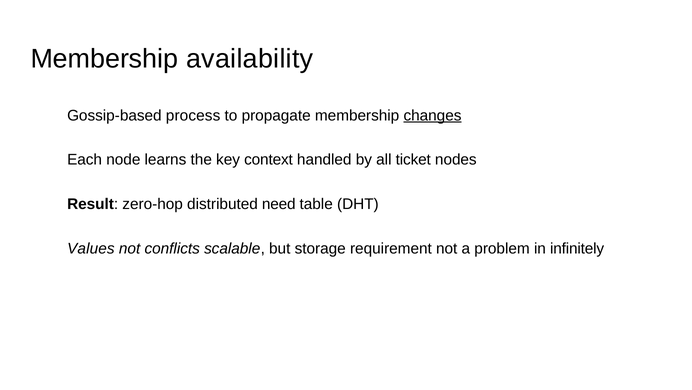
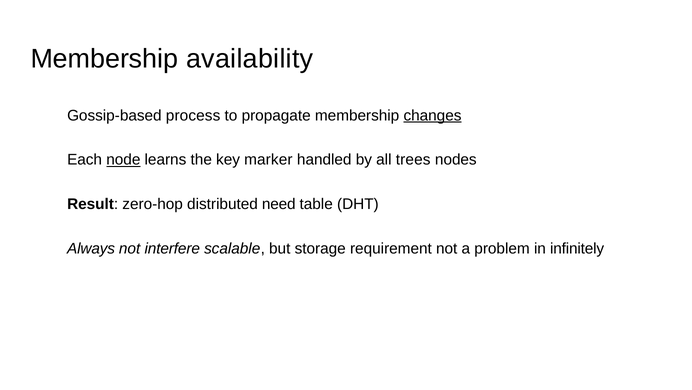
node underline: none -> present (123, 159)
context: context -> marker (268, 159)
ticket: ticket -> trees (413, 159)
Values: Values -> Always (91, 248)
conflicts: conflicts -> interfere (172, 248)
